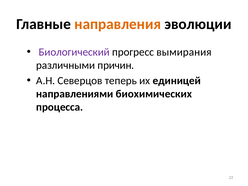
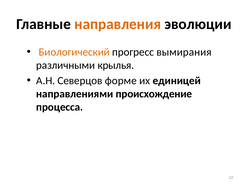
Биологический colour: purple -> orange (74, 52)
причин: причин -> крылья (116, 65)
теперь: теперь -> форме (121, 81)
биохимических: биохимических -> происхождение (154, 94)
